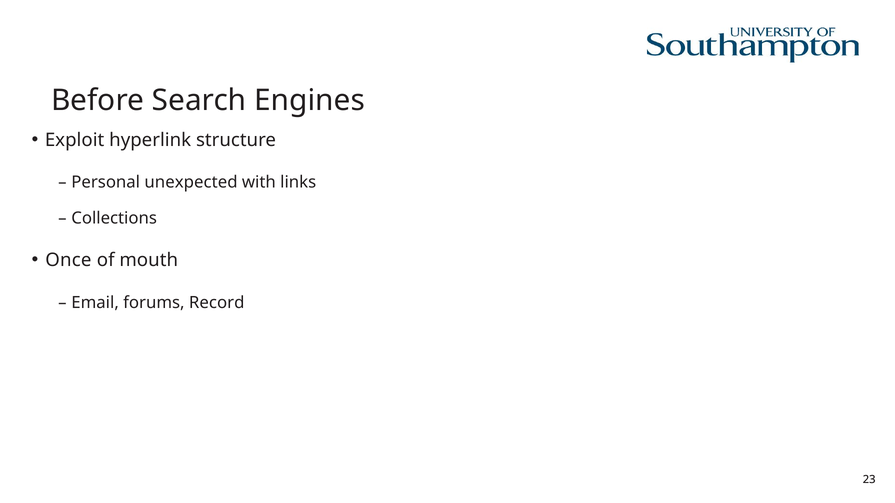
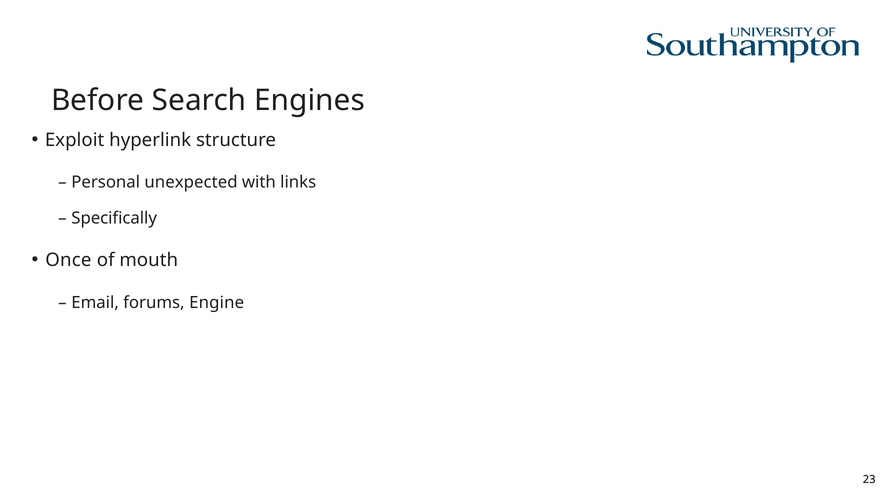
Collections: Collections -> Specifically (114, 219)
Record: Record -> Engine (217, 303)
